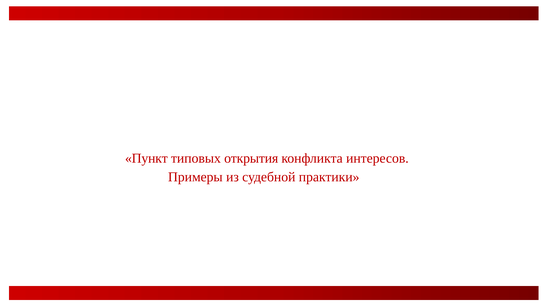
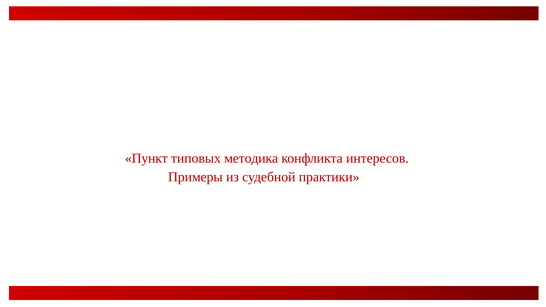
открытия: открытия -> методика (251, 159)
